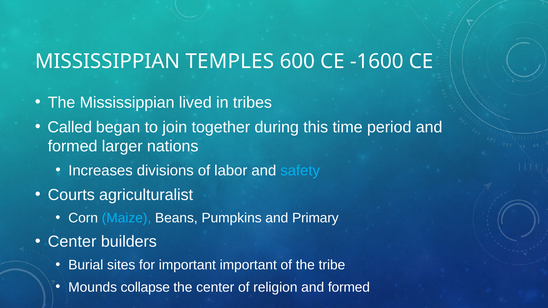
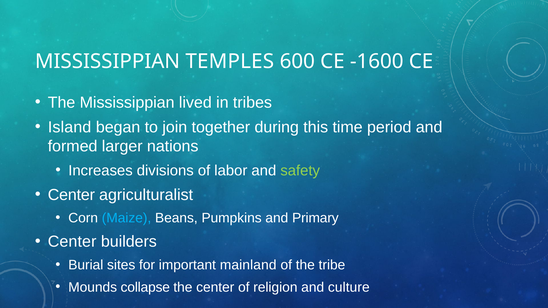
Called: Called -> Island (70, 127)
safety colour: light blue -> light green (300, 171)
Courts: Courts -> Center (71, 195)
important important: important -> mainland (248, 265)
religion and formed: formed -> culture (349, 287)
